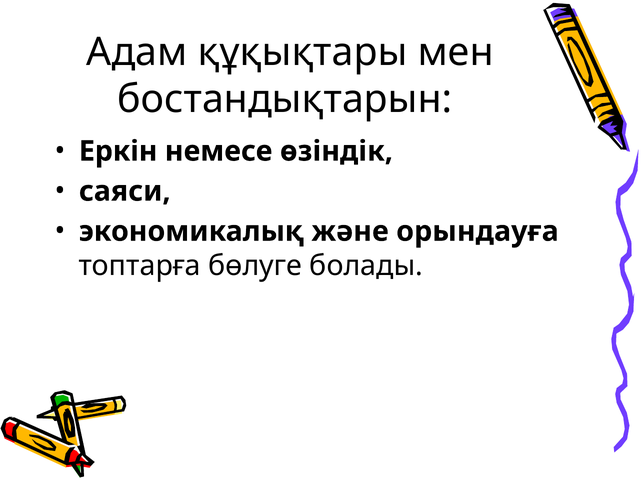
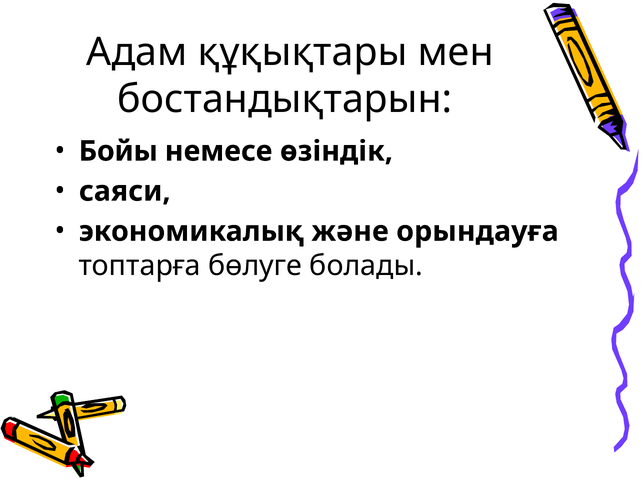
Еркін: Еркін -> Бойы (118, 151)
